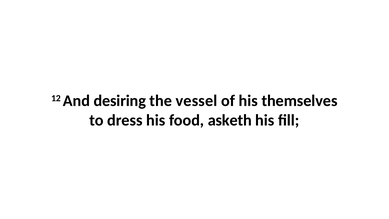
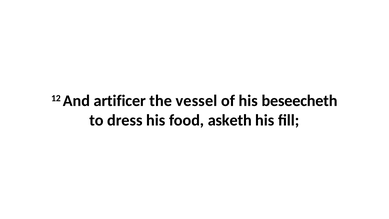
desiring: desiring -> artificer (120, 101)
themselves: themselves -> beseecheth (300, 101)
